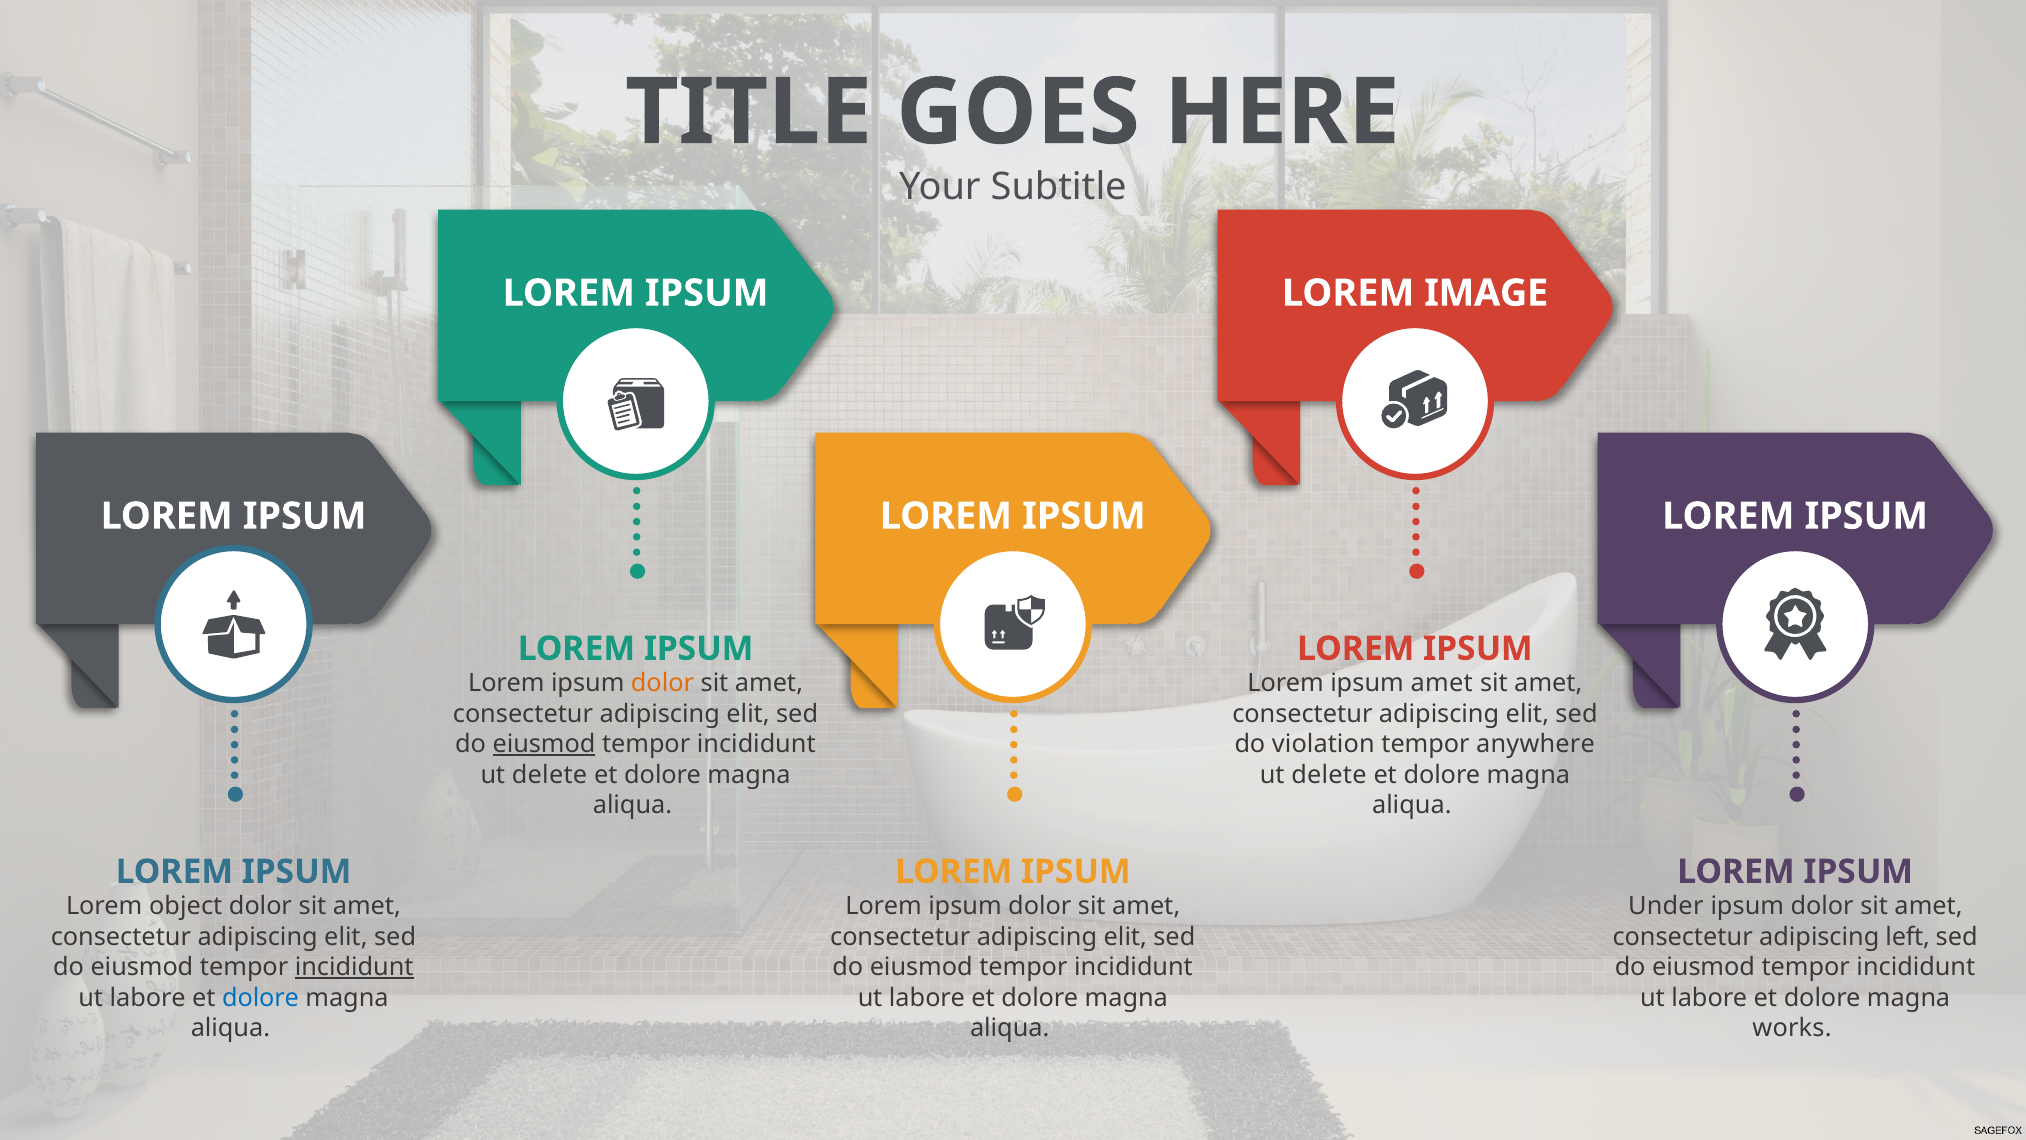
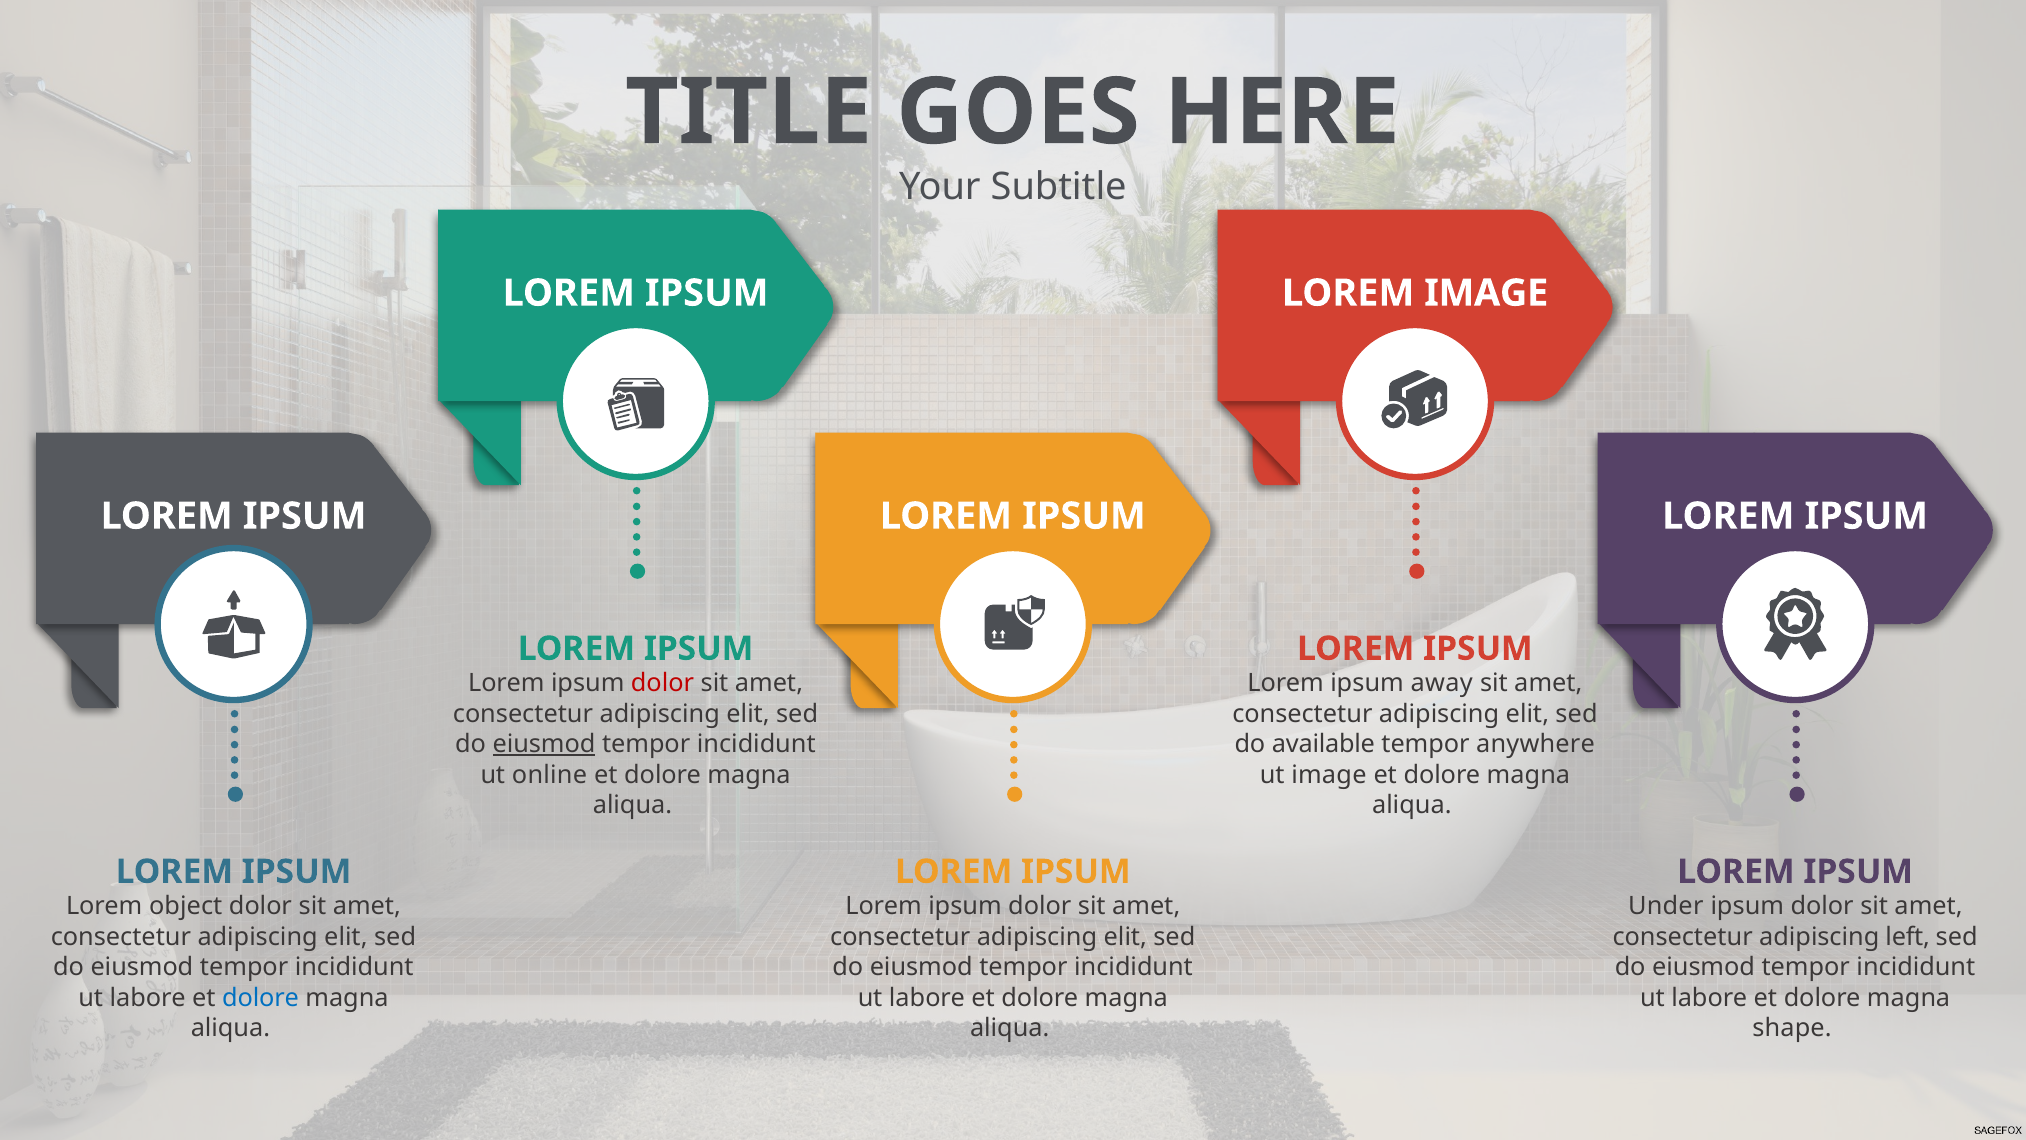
dolor colour: orange -> red (662, 683)
ipsum amet: amet -> away (1442, 683)
violation: violation -> available (1323, 744)
delete: delete -> online (550, 774)
delete: delete -> image (1329, 774)
incididunt underline: present -> none (354, 967)
works: works -> shape (1792, 1028)
